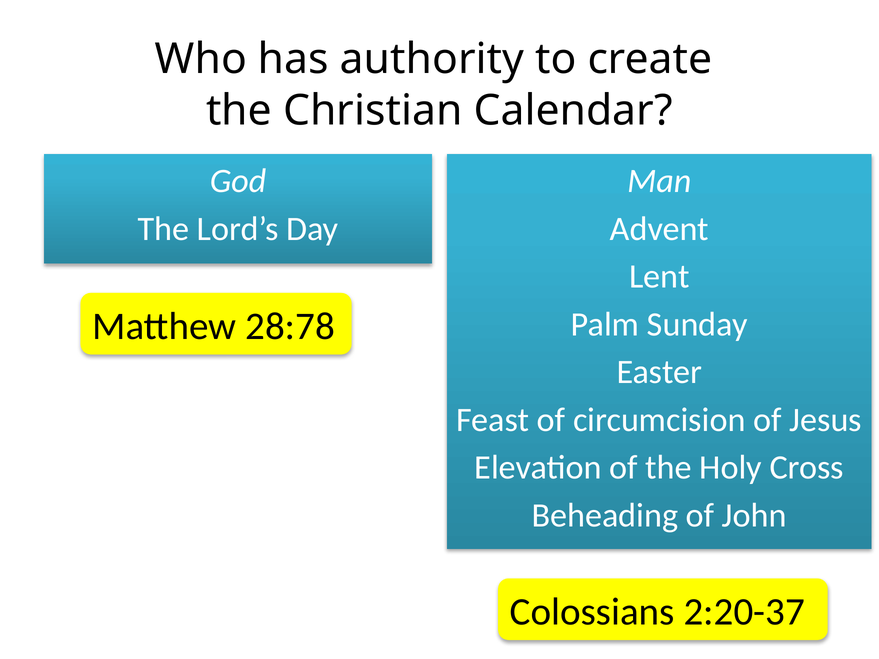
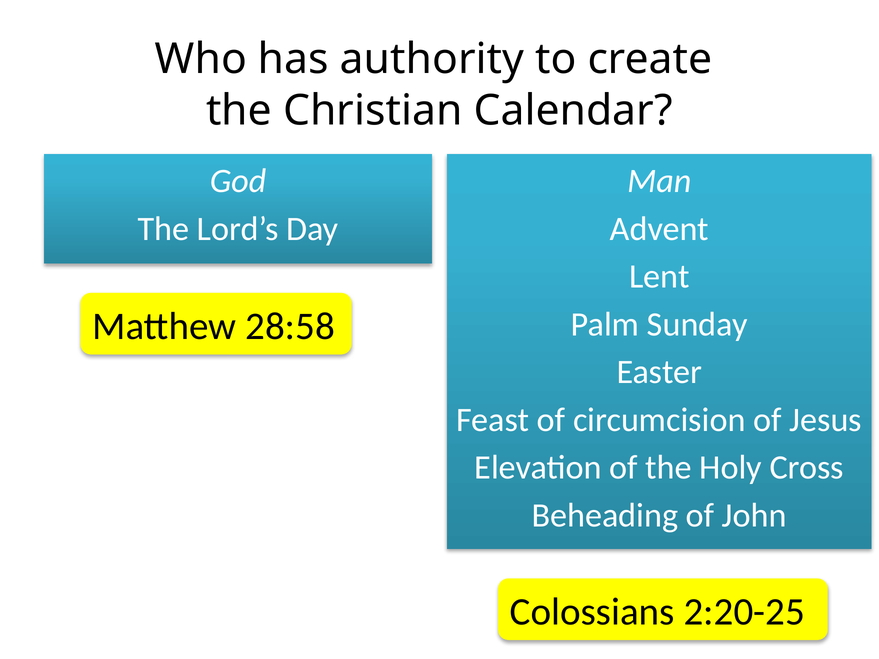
28:78: 28:78 -> 28:58 (290, 326)
2:20-37: 2:20-37 -> 2:20-25 (744, 612)
